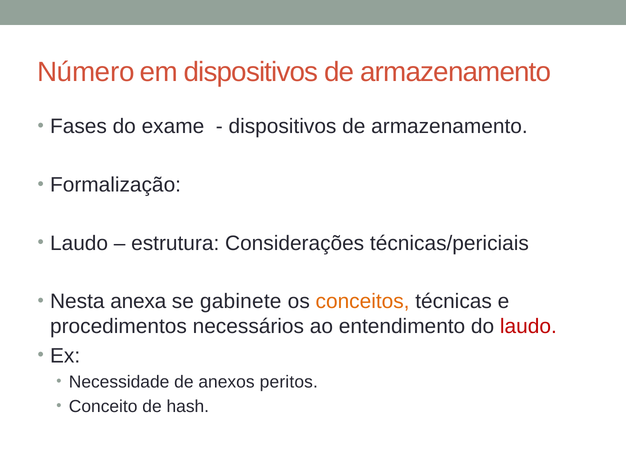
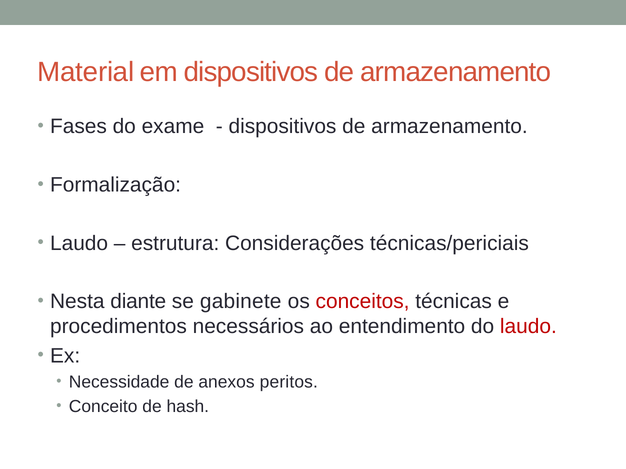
Número: Número -> Material (86, 72)
anexa: anexa -> diante (138, 302)
conceitos colour: orange -> red (363, 302)
